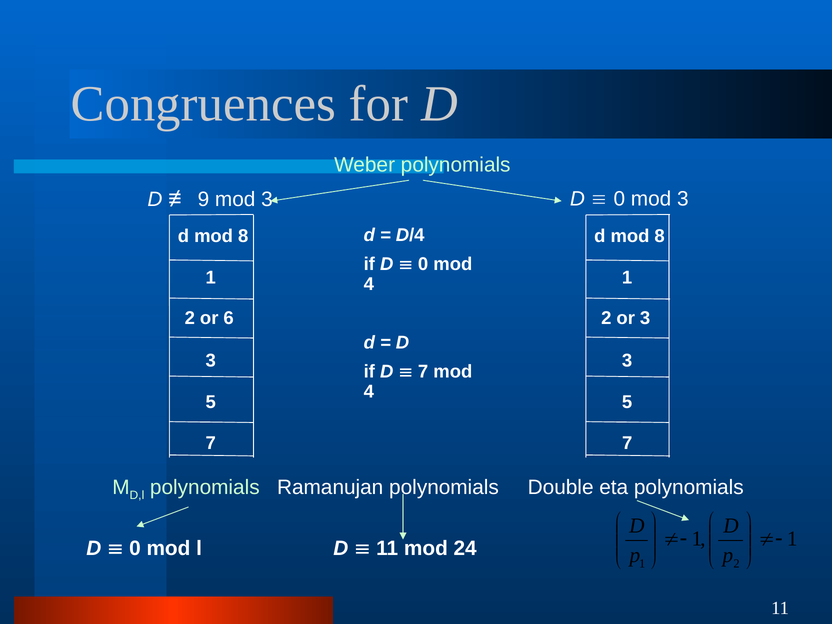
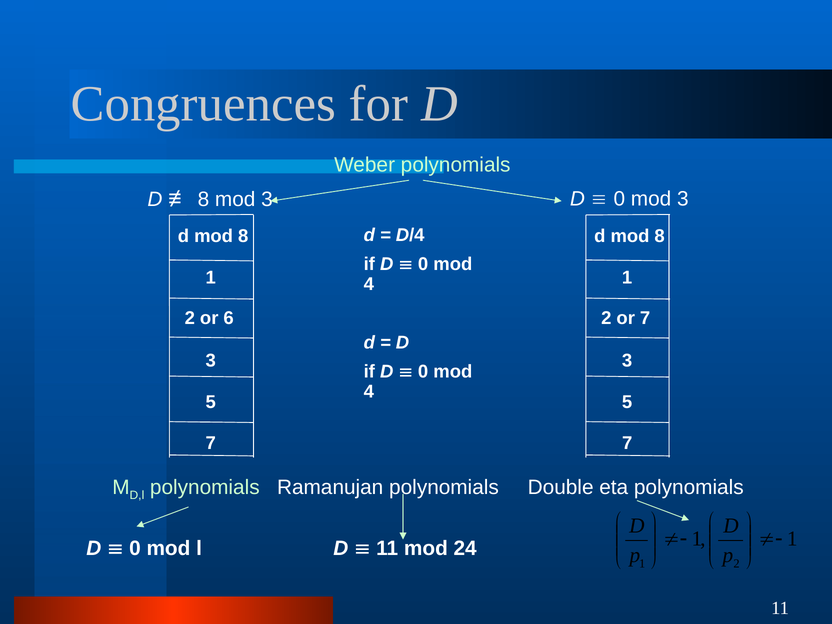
9: 9 -> 8 (203, 199)
or 3: 3 -> 7 (645, 318)
7: 7 -> 0 (423, 372)
